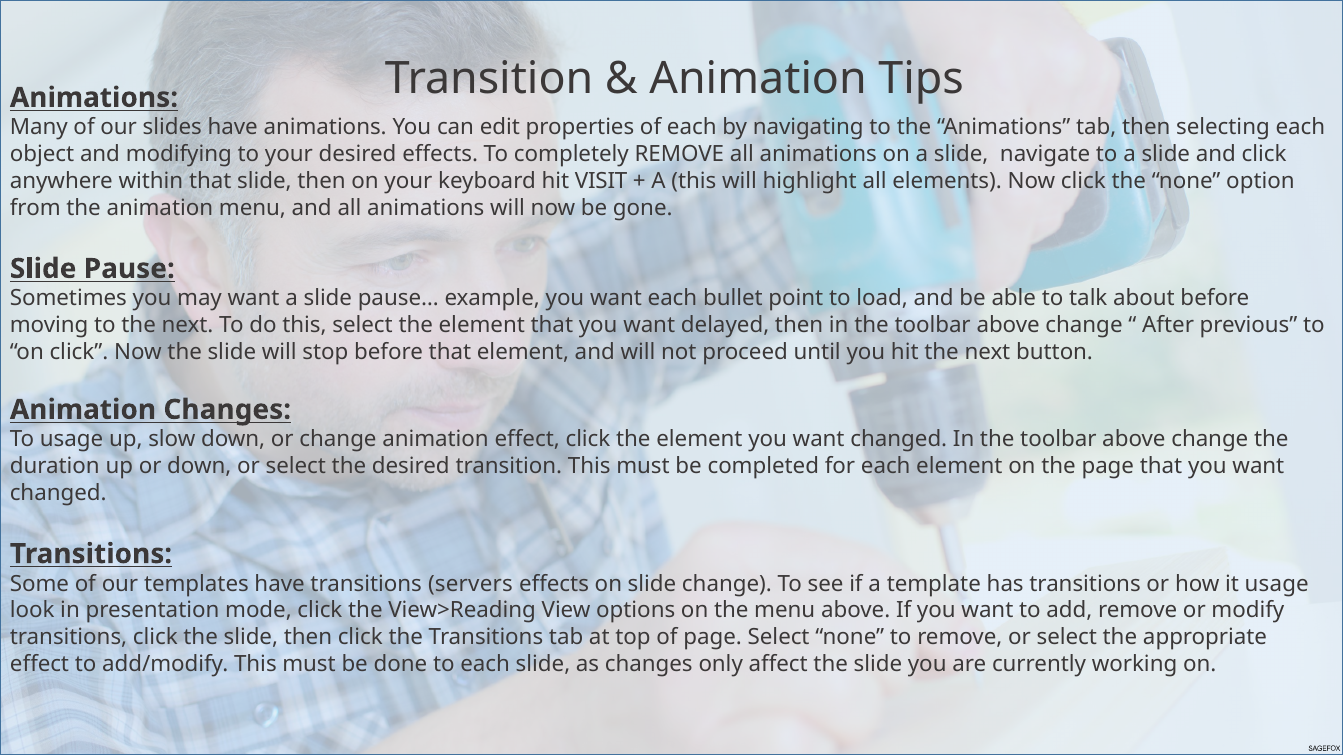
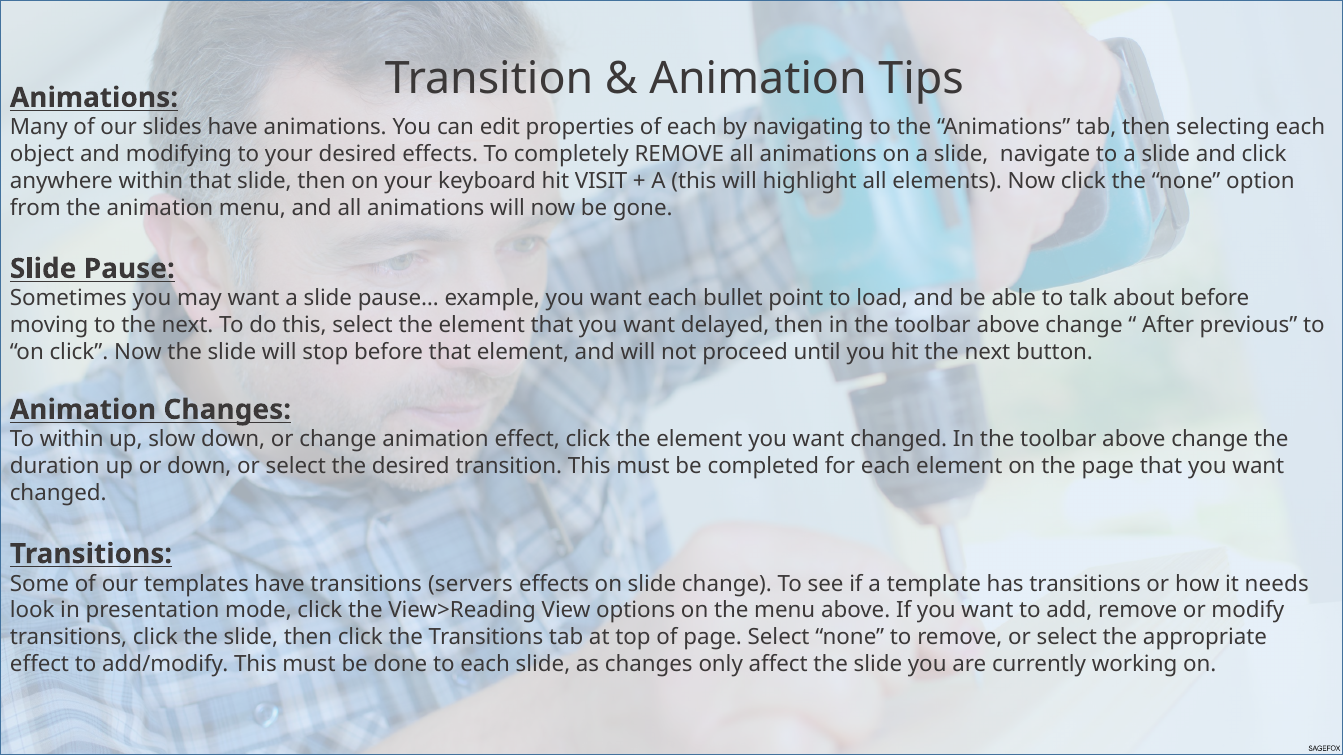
To usage: usage -> within (72, 440)
it usage: usage -> needs (1277, 584)
